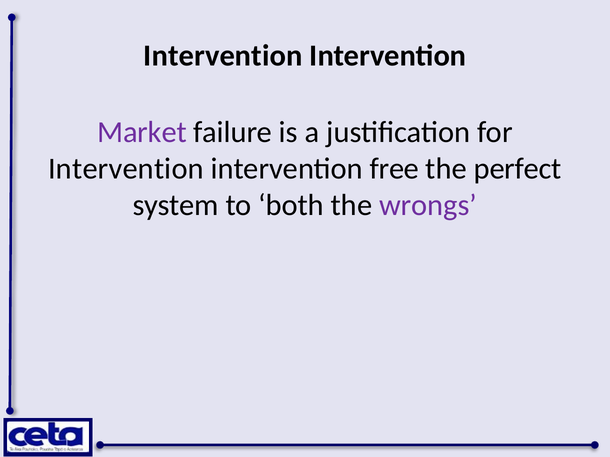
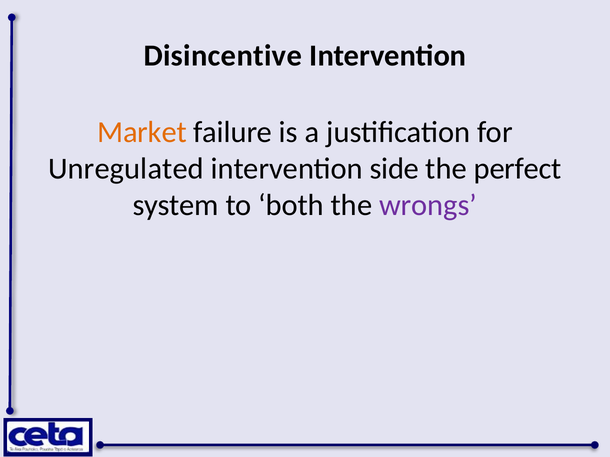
Intervention: Intervention -> Disincentive (223, 56)
Market colour: purple -> orange (142, 132)
Intervention: Intervention -> Unregulated (126, 169)
free: free -> side (394, 169)
